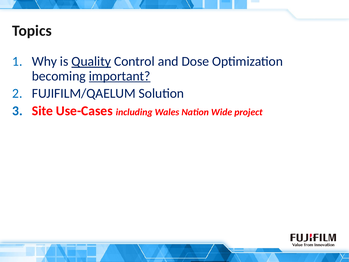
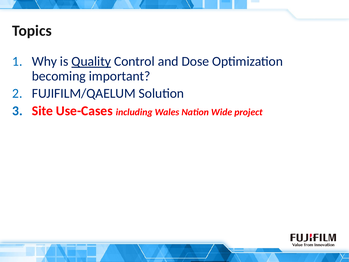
important underline: present -> none (120, 76)
